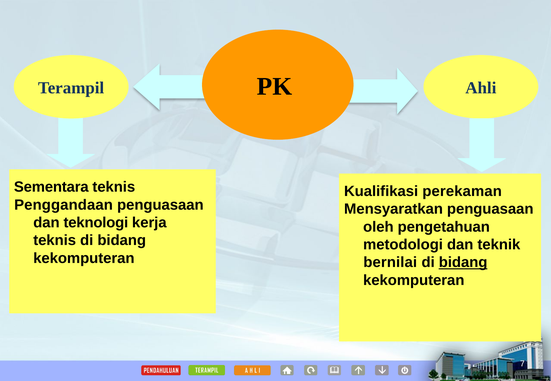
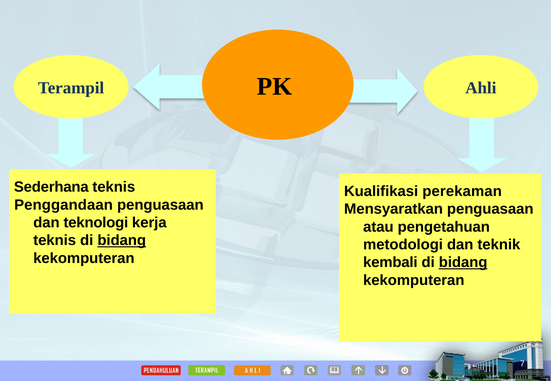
Sementara: Sementara -> Sederhana (51, 187)
oleh: oleh -> atau (378, 227)
bidang underline: none -> present (122, 241)
bernilai: bernilai -> kembali (390, 263)
